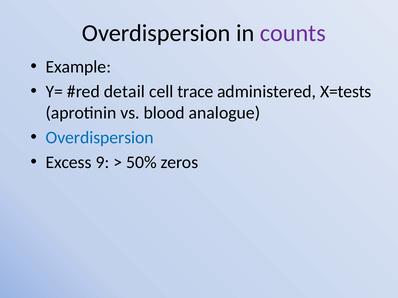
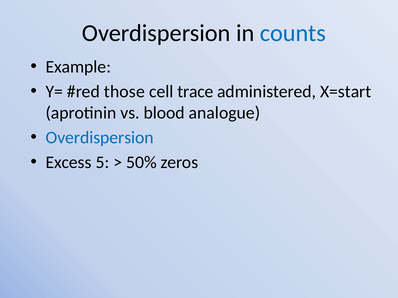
counts colour: purple -> blue (293, 33)
detail: detail -> those (124, 92)
X=tests: X=tests -> X=start (346, 92)
9: 9 -> 5 (102, 162)
